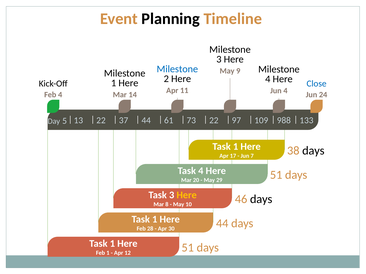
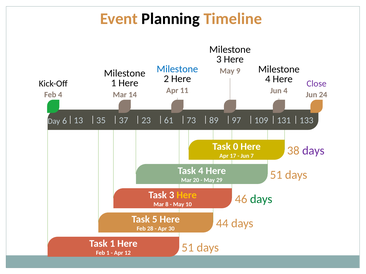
Close colour: blue -> purple (317, 84)
5: 5 -> 6 (65, 121)
13 22: 22 -> 35 (101, 121)
37 44: 44 -> 23 (146, 121)
73 22: 22 -> 89 (214, 121)
988: 988 -> 131 (284, 121)
1: 1 -> 0 (236, 147)
days colour: black -> purple (313, 151)
days colour: black -> green (261, 199)
1: 1 -> 5 (155, 220)
